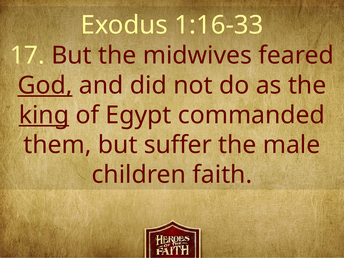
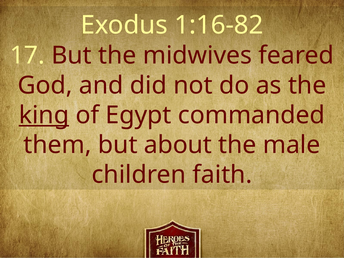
1:16-33: 1:16-33 -> 1:16-82 (219, 25)
God underline: present -> none (45, 85)
suffer: suffer -> about (178, 145)
